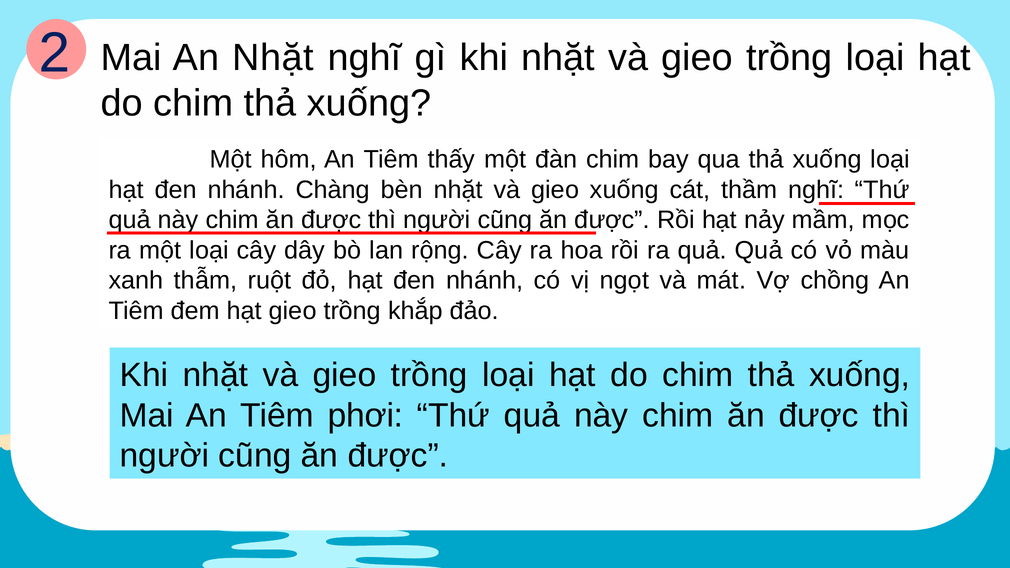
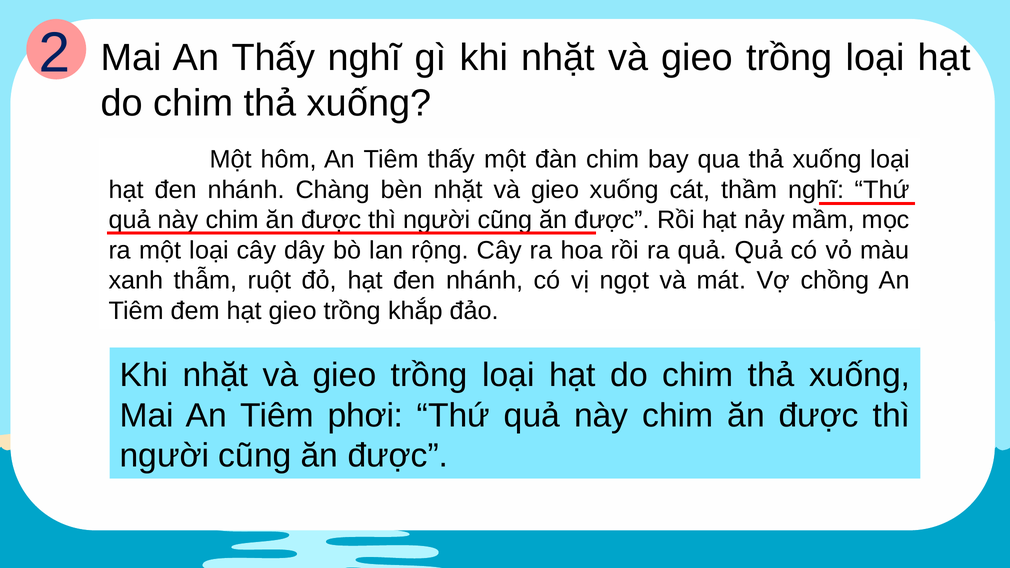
An Nhặt: Nhặt -> Thấy (273, 58)
